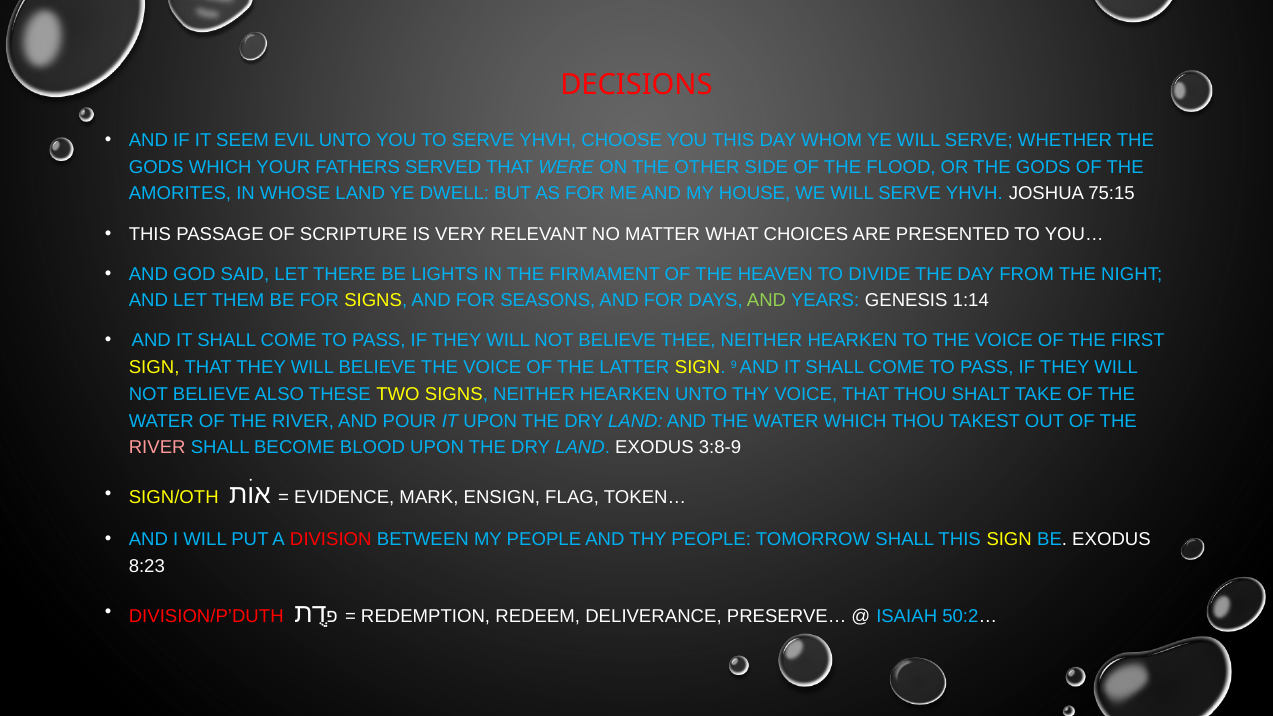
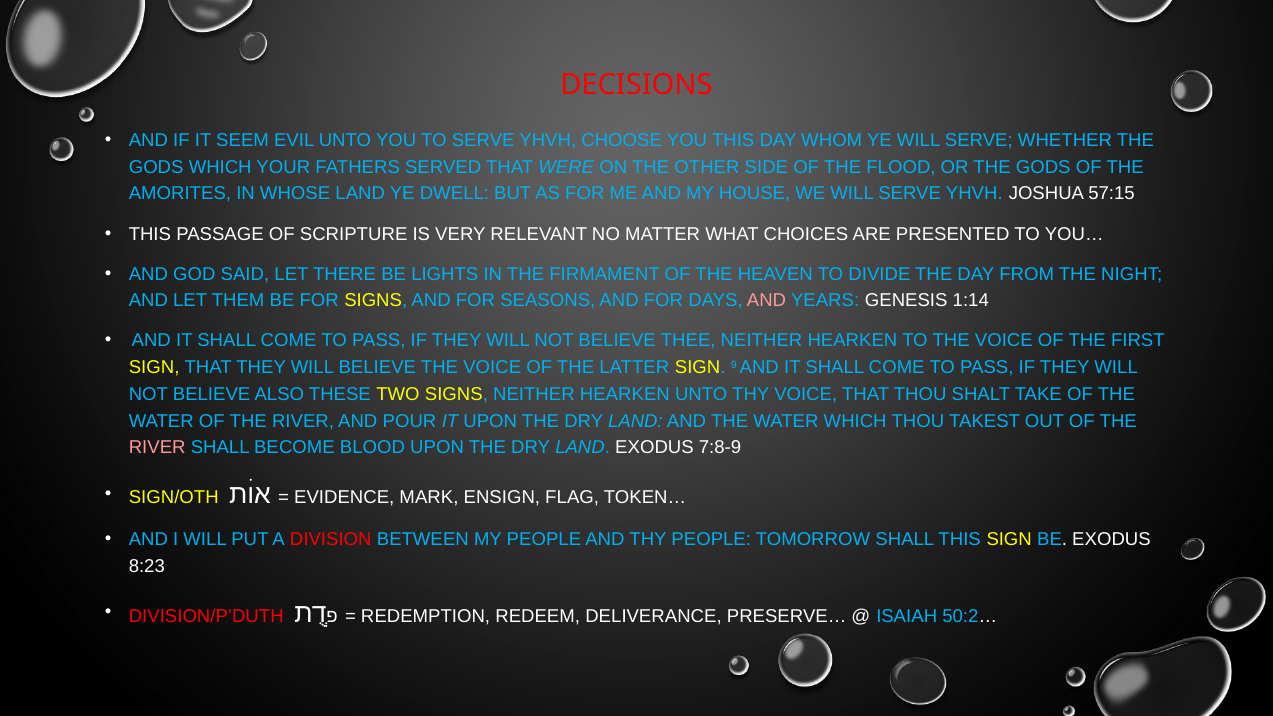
75:15: 75:15 -> 57:15 (1112, 194)
AND colour: light green -> pink (767, 301)
3:8-9: 3:8-9 -> 7:8-9 (720, 448)
